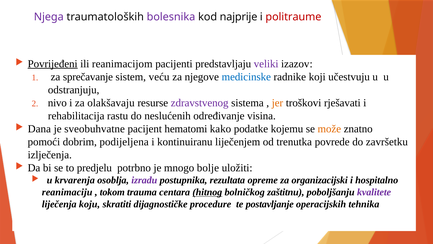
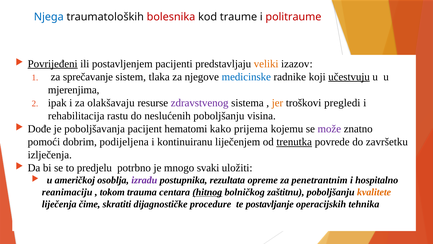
Njega colour: purple -> blue (49, 17)
bolesnika colour: purple -> red (171, 17)
najprije: najprije -> traume (239, 17)
reanimacijom: reanimacijom -> postavljenjem (122, 64)
veliki colour: purple -> orange (266, 64)
veću: veću -> tlaka (159, 77)
učestvuju underline: none -> present (349, 77)
odstranjuju: odstranjuju -> mjerenjima (74, 90)
nivo: nivo -> ipak (57, 103)
rješavati: rješavati -> pregledi (342, 103)
neslućenih određivanje: određivanje -> poboljšanju (219, 116)
Dana: Dana -> Dođe (39, 129)
sveobuhvatne: sveobuhvatne -> poboljšavanja (95, 129)
podatke: podatke -> prijema (251, 129)
može colour: orange -> purple (329, 129)
trenutka underline: none -> present (294, 142)
bolje: bolje -> svaki (208, 168)
krvarenja: krvarenja -> američkoj (75, 180)
organizacijski: organizacijski -> penetrantnim (320, 180)
kvalitete colour: purple -> orange (374, 192)
koju: koju -> čime (90, 204)
